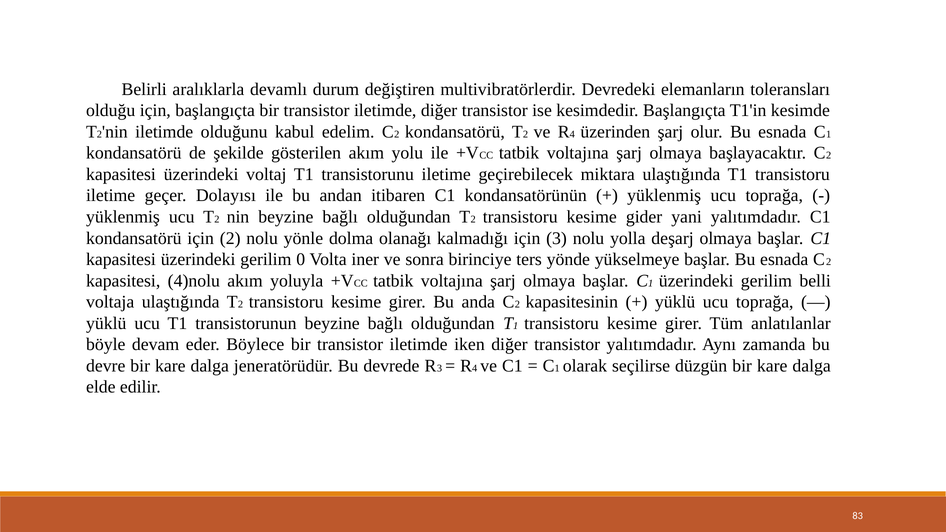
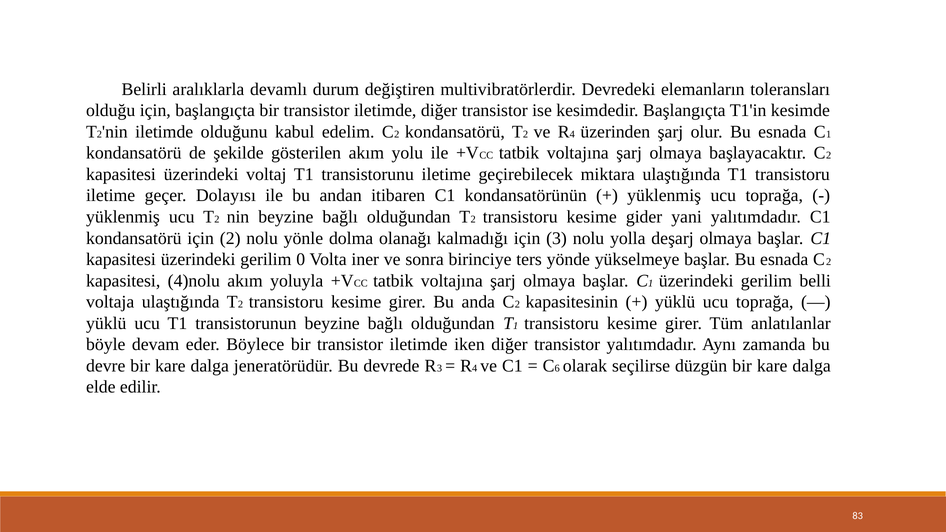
1: 1 -> 6 (557, 368)
